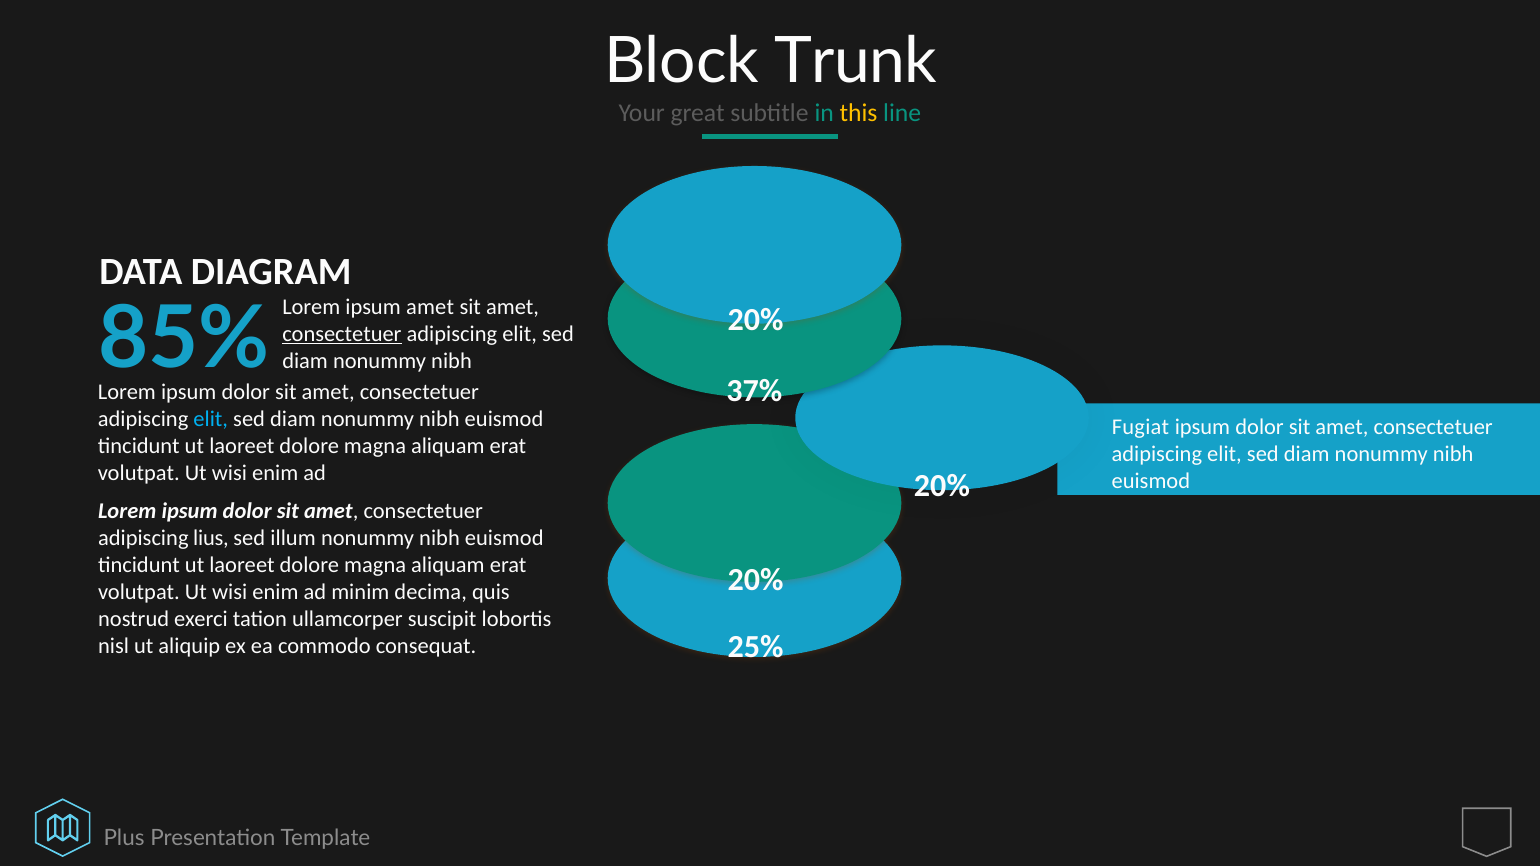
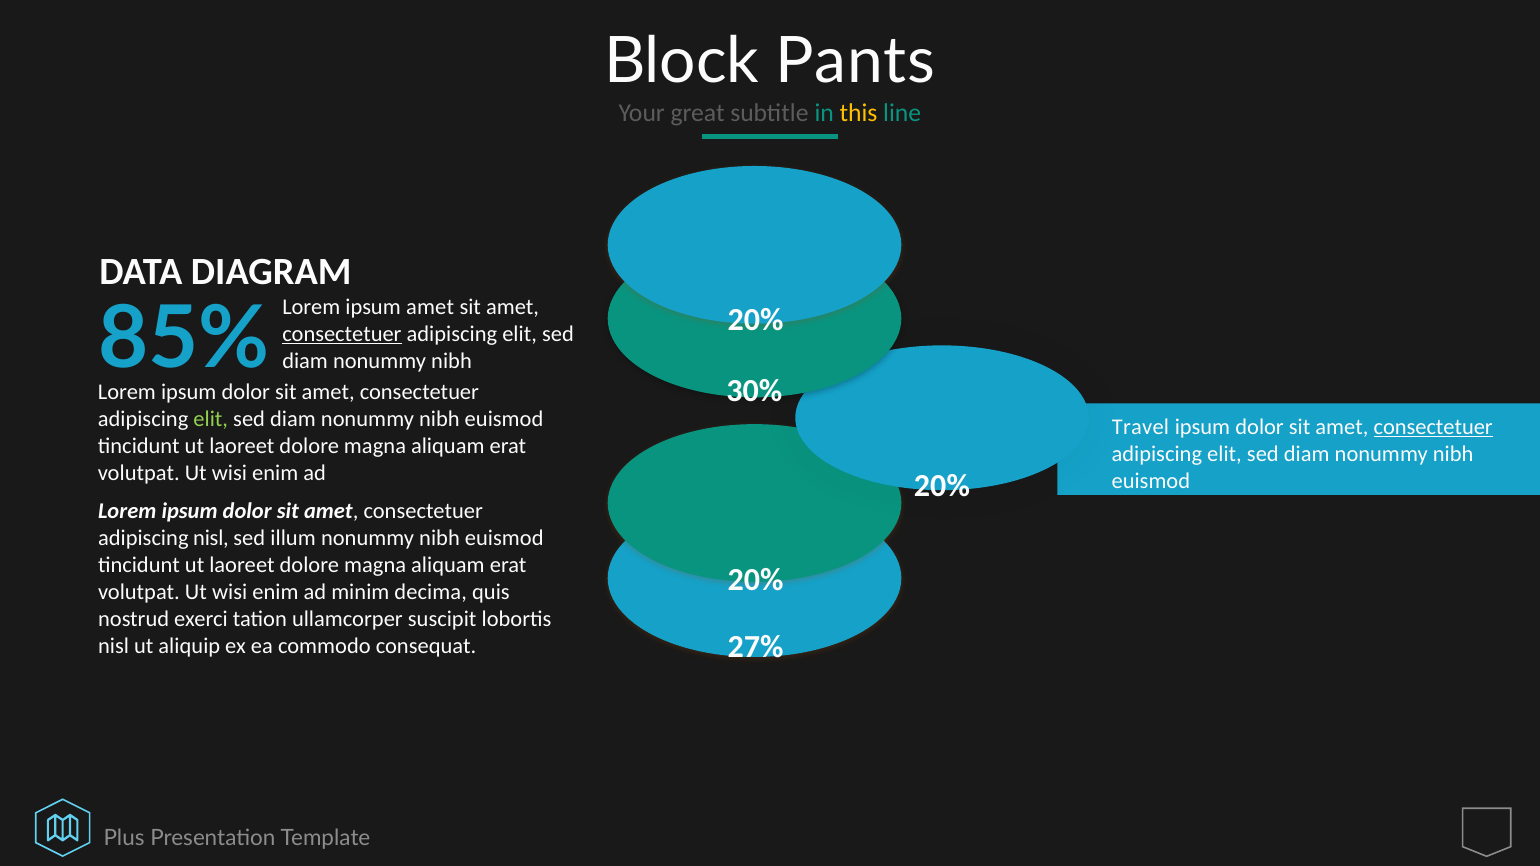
Trunk: Trunk -> Pants (855, 61)
37%: 37% -> 30% (754, 391)
elit colour: light blue -> light green (211, 419)
Fugiat: Fugiat -> Travel (1141, 427)
consectetuer underline: none -> present (1433, 427)
adipiscing lius: lius -> nisl (211, 538)
25%: 25% -> 27% (756, 647)
